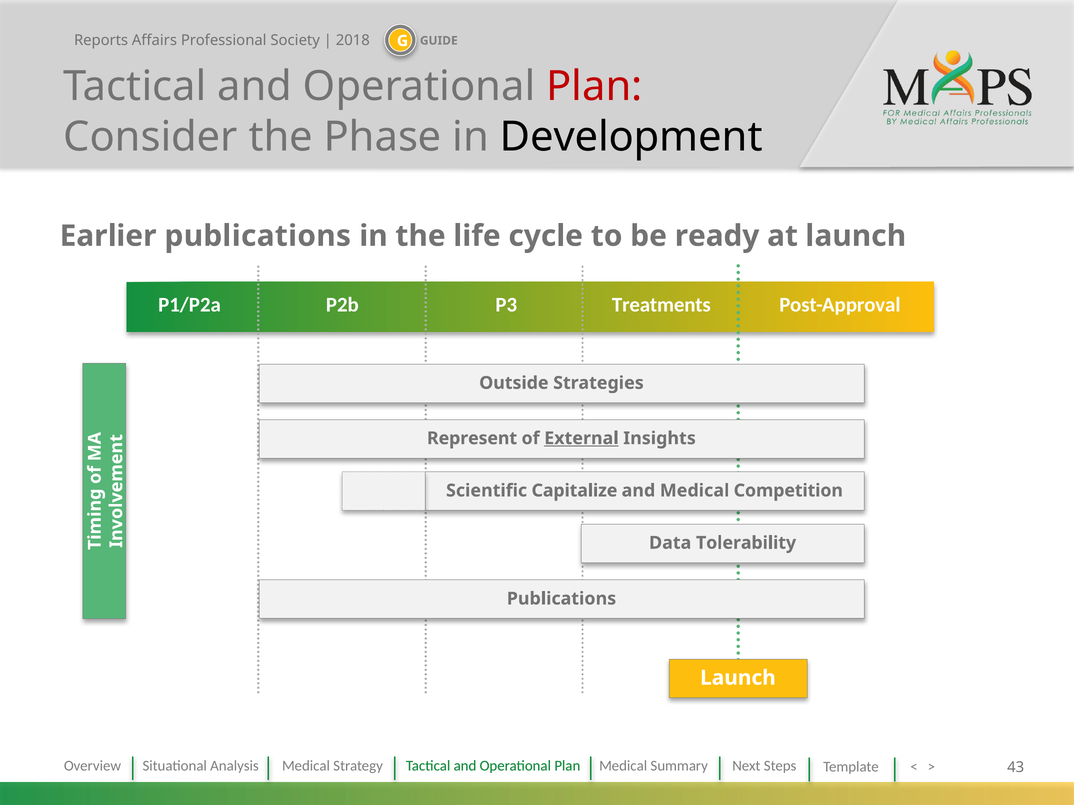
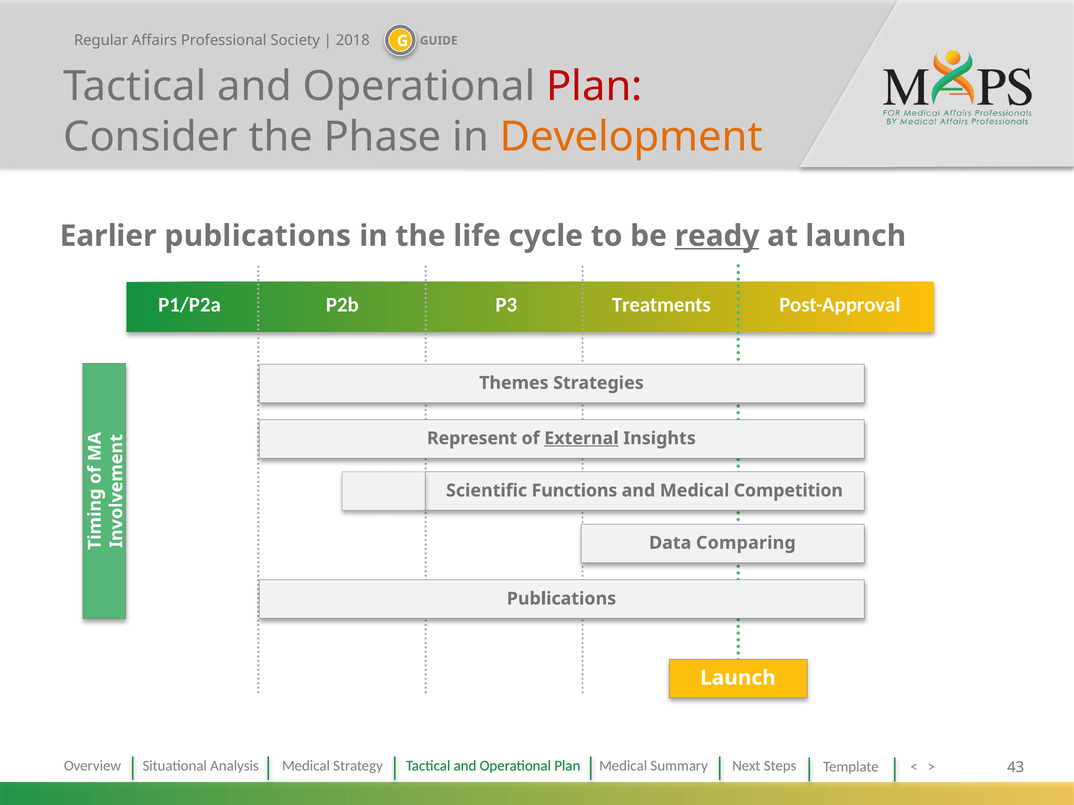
Reports: Reports -> Regular (101, 41)
Development colour: black -> orange (631, 137)
ready underline: none -> present (717, 236)
Outside: Outside -> Themes (514, 383)
Capitalize: Capitalize -> Functions (574, 491)
Tolerability: Tolerability -> Comparing (746, 543)
